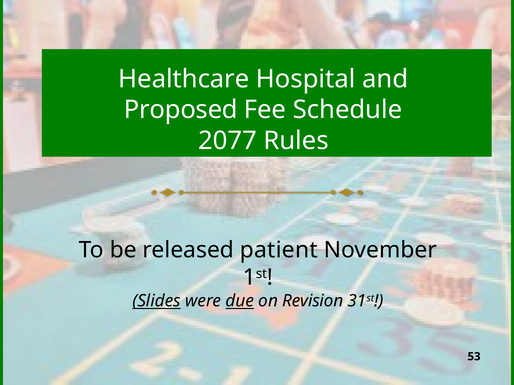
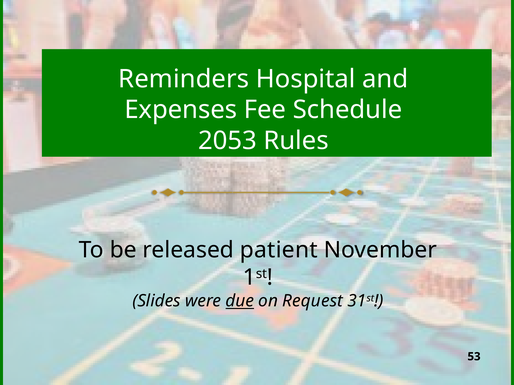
Healthcare: Healthcare -> Reminders (184, 79)
Proposed: Proposed -> Expenses (181, 110)
2077: 2077 -> 2053 (227, 141)
Slides underline: present -> none (157, 301)
Revision: Revision -> Request (313, 301)
